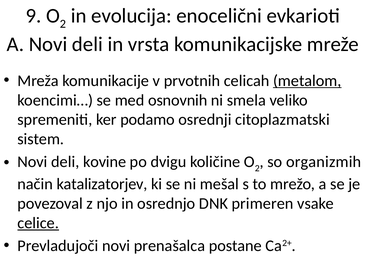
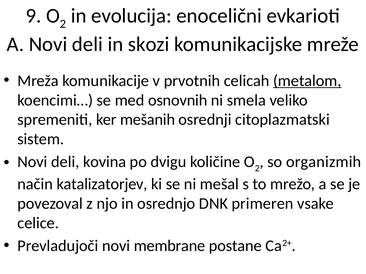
vrsta: vrsta -> skozi (149, 44)
podamo: podamo -> mešanih (148, 120)
kovine: kovine -> kovina (105, 162)
celice underline: present -> none (38, 223)
prenašalca: prenašalca -> membrane (170, 246)
